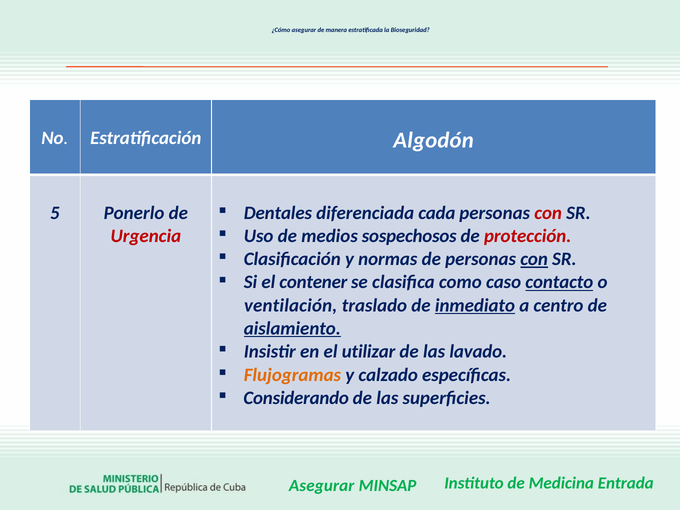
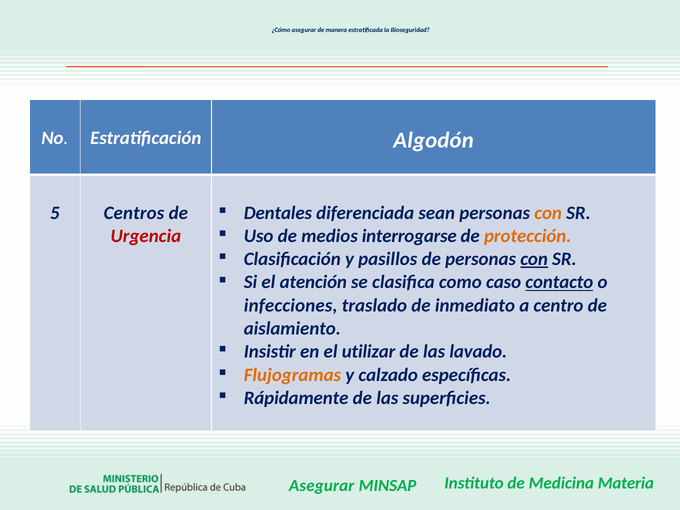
cada: cada -> sean (437, 213)
con colour: red -> orange (548, 213)
Ponerlo: Ponerlo -> Centros (134, 213)
sospechosos: sospechosos -> interrogarse (409, 236)
protección colour: red -> orange (528, 236)
normas: normas -> pasillos (388, 259)
contener: contener -> atención (313, 282)
ventilación: ventilación -> infecciones (291, 305)
inmediato underline: present -> none (475, 305)
aislamiento underline: present -> none (292, 329)
Considerando: Considerando -> Rápidamente (296, 398)
Entrada: Entrada -> Materia (626, 483)
